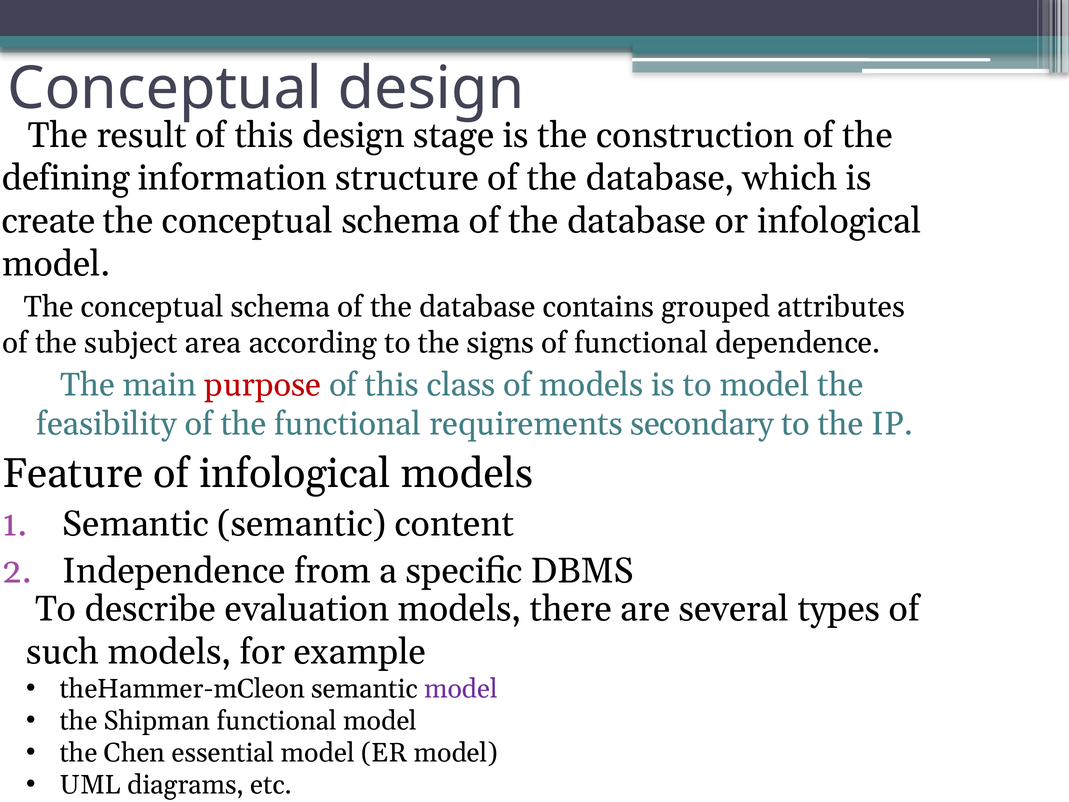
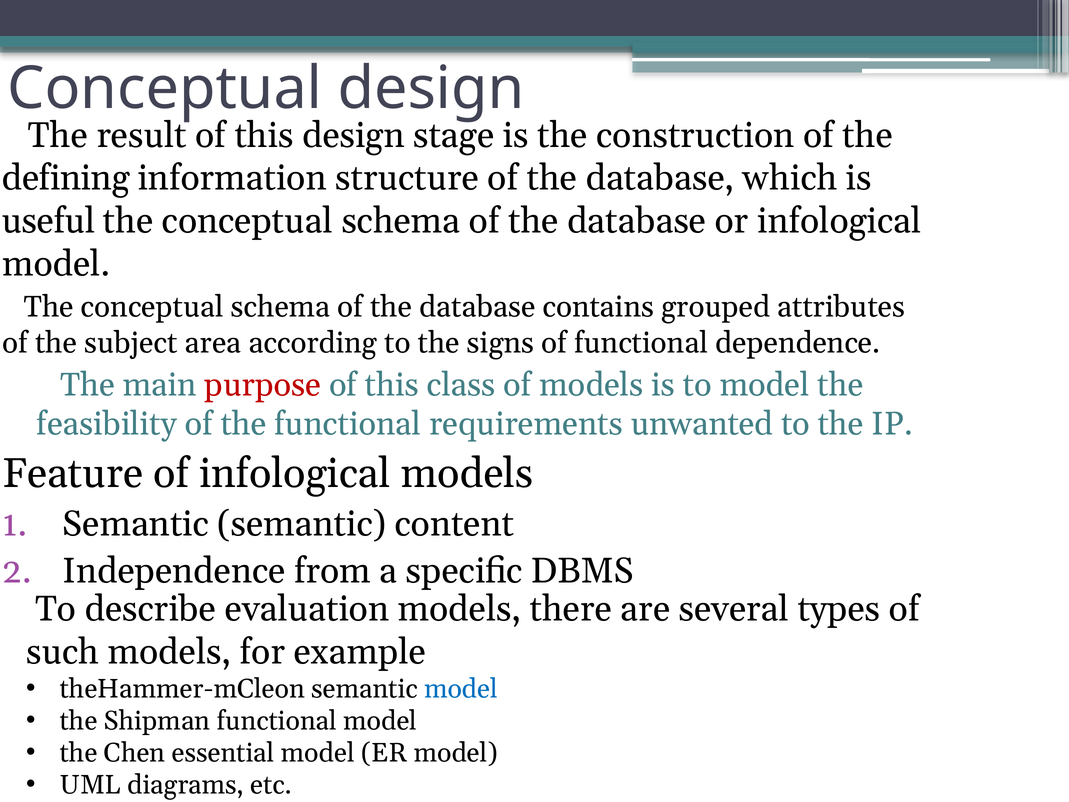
create: create -> useful (48, 221)
secondary: secondary -> unwanted (702, 424)
model colour: purple -> blue (461, 688)
